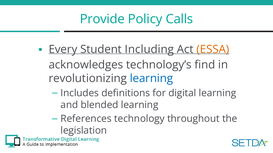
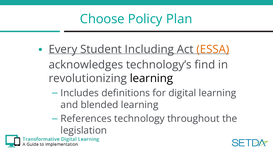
Provide: Provide -> Choose (102, 19)
Calls: Calls -> Plan (179, 19)
learning colour: blue -> black (151, 79)
